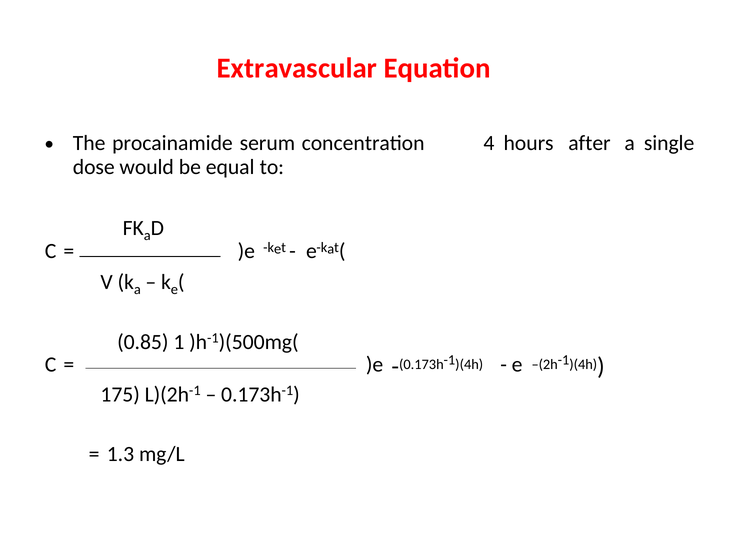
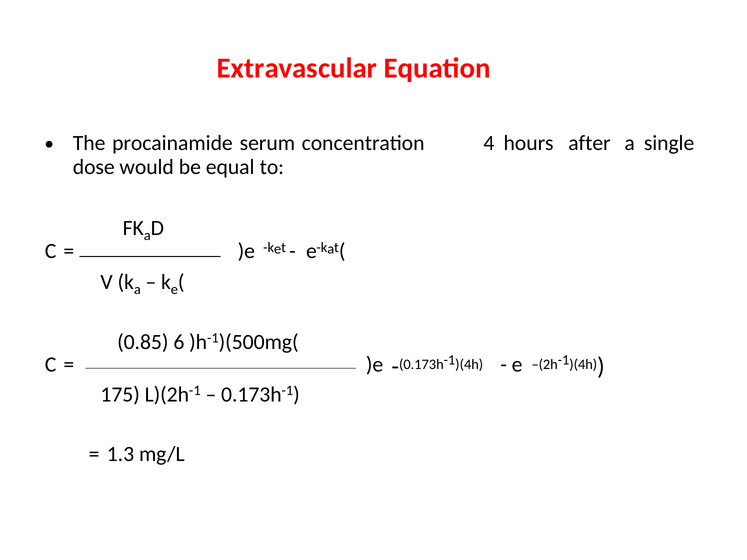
1: 1 -> 6 (179, 342)
